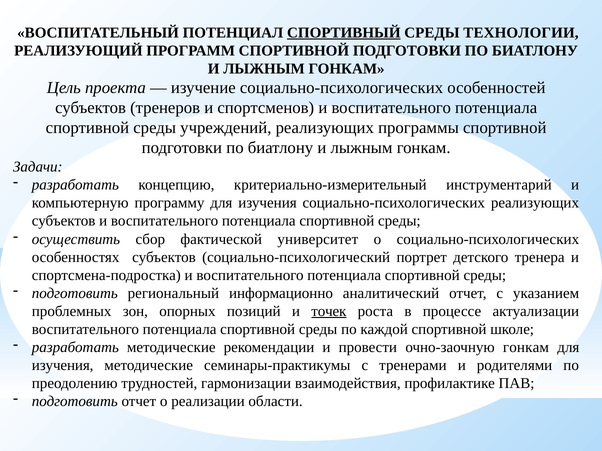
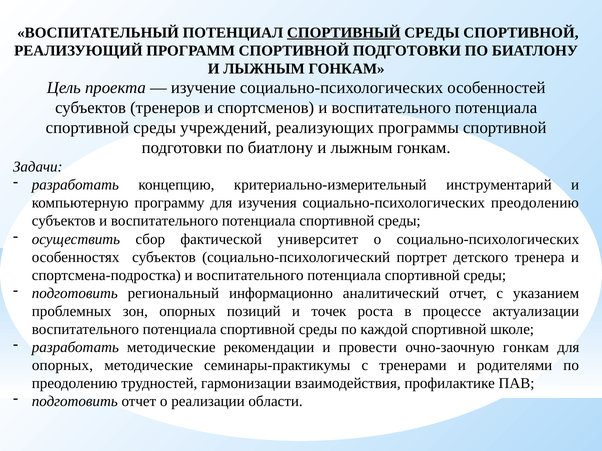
СРЕДЫ ТЕХНОЛОГИИ: ТЕХНОЛОГИИ -> СПОРТИВНОЙ (521, 33)
социально-психологических реализующих: реализующих -> преодолению (535, 203)
точек underline: present -> none (329, 312)
изучения: изучения -> опорных (63, 366)
